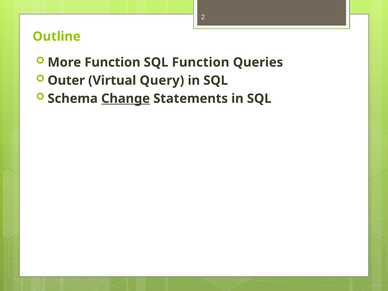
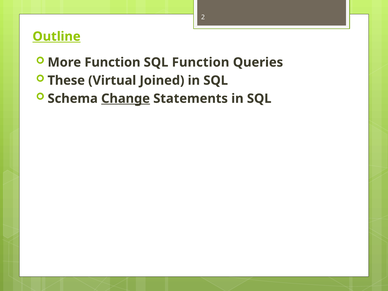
Outline underline: none -> present (57, 36)
Outer: Outer -> These (66, 80)
Query: Query -> Joined (162, 80)
